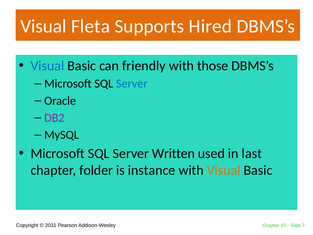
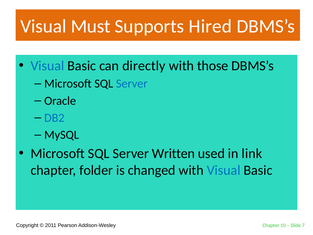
Fleta: Fleta -> Must (91, 26)
friendly: friendly -> directly (144, 66)
DB2 colour: purple -> blue (54, 118)
last: last -> link (252, 153)
instance: instance -> changed (152, 170)
Visual colour: orange -> blue (224, 170)
